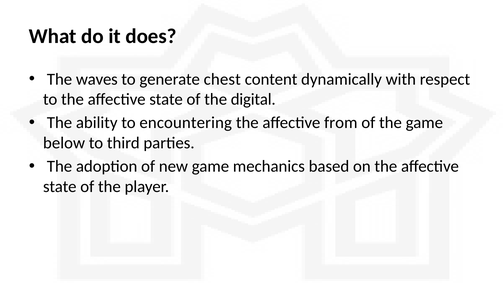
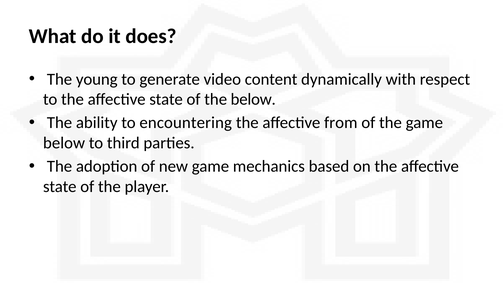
waves: waves -> young (97, 79)
chest: chest -> video (222, 79)
the digital: digital -> below (253, 99)
